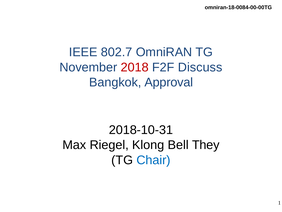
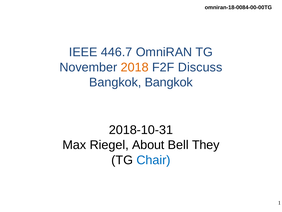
802.7: 802.7 -> 446.7 (117, 52)
2018 colour: red -> orange (135, 67)
Bangkok Approval: Approval -> Bangkok (169, 82)
Klong: Klong -> About (148, 145)
